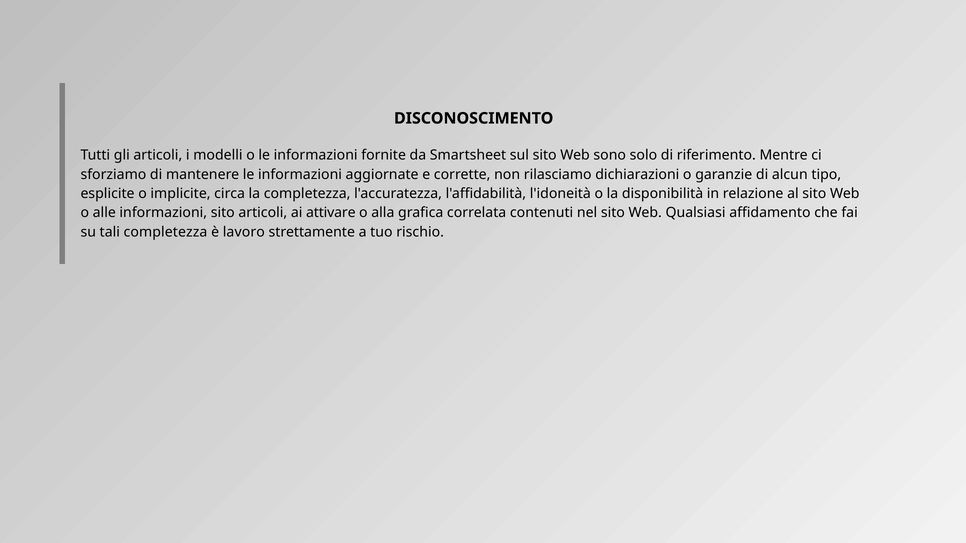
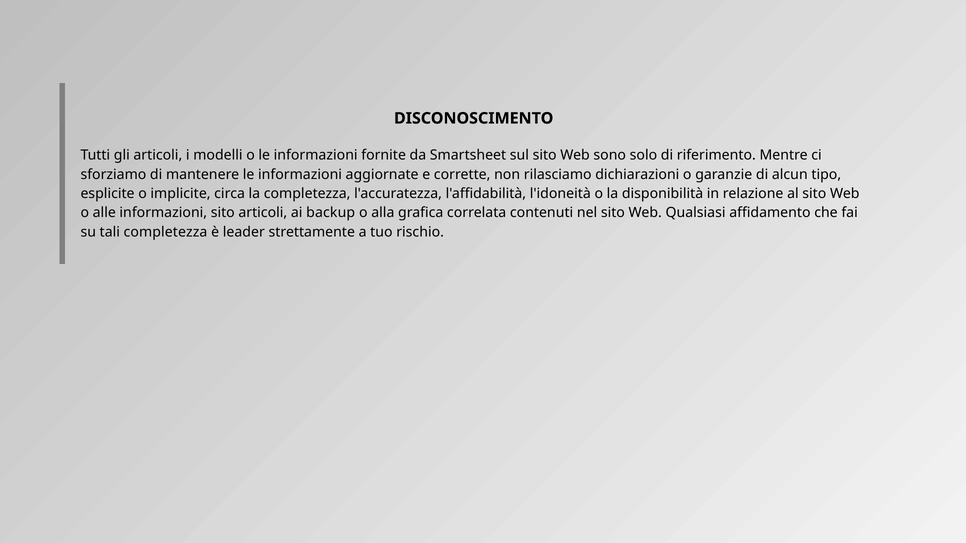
attivare: attivare -> backup (331, 213)
lavoro: lavoro -> leader (244, 232)
